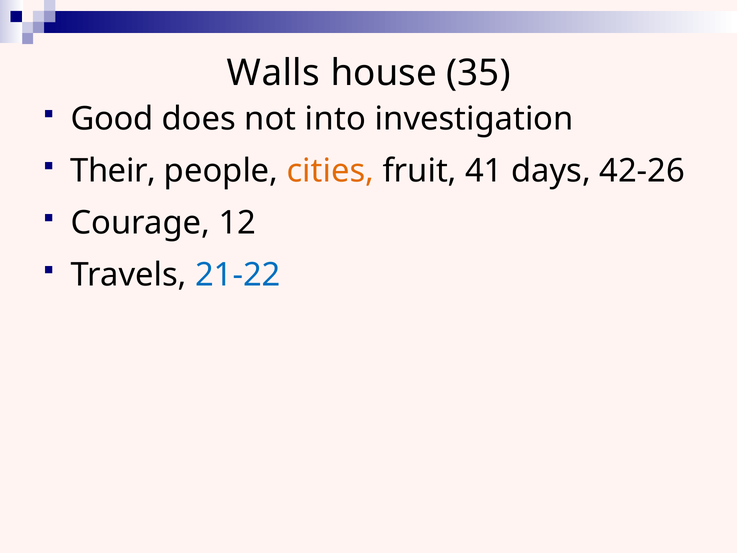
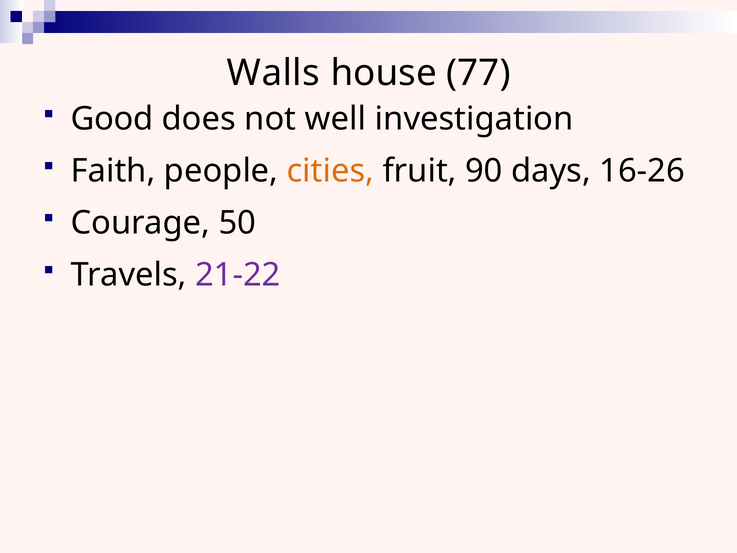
35: 35 -> 77 (478, 73)
into: into -> well (336, 119)
Their: Their -> Faith (113, 171)
41: 41 -> 90 (484, 171)
42-26: 42-26 -> 16-26 (642, 171)
12: 12 -> 50 (237, 223)
21-22 colour: blue -> purple (238, 275)
